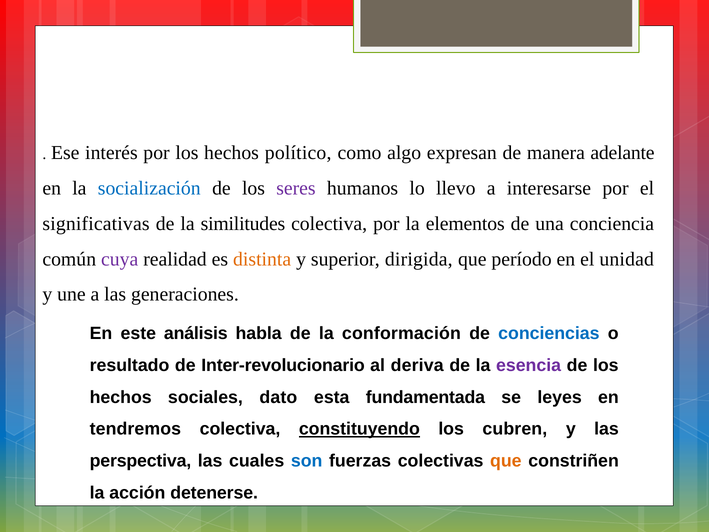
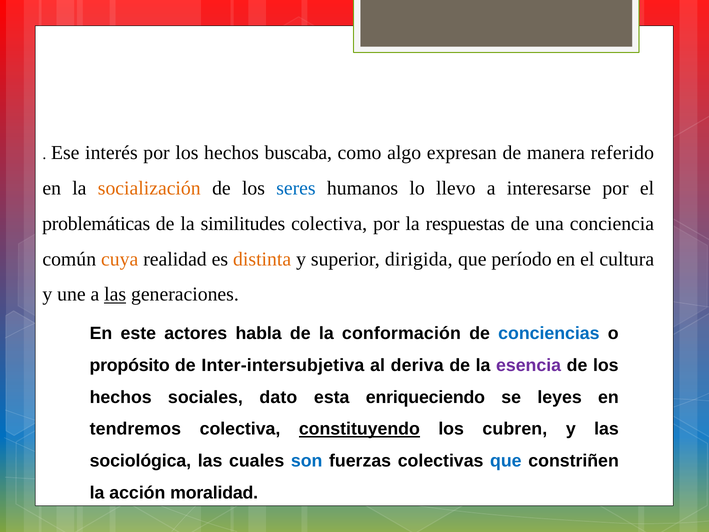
político: político -> buscaba (298, 153)
adelante: adelante -> referido (622, 153)
socialización colour: blue -> orange (149, 188)
seres colour: purple -> blue (296, 188)
significativas: significativas -> problemáticas (96, 223)
elementos: elementos -> respuestas (465, 223)
cuya colour: purple -> orange (120, 259)
unidad: unidad -> cultura (627, 259)
las underline: none -> present (115, 294)
análisis: análisis -> actores (196, 333)
resultado: resultado -> propósito (130, 365)
Inter-revolucionario: Inter-revolucionario -> Inter-intersubjetiva (283, 365)
fundamentada: fundamentada -> enriqueciendo (425, 397)
perspectiva: perspectiva -> sociológica (140, 461)
que colour: orange -> blue (506, 461)
detenerse: detenerse -> moralidad (214, 493)
